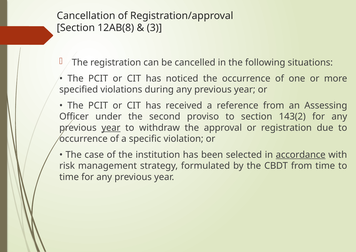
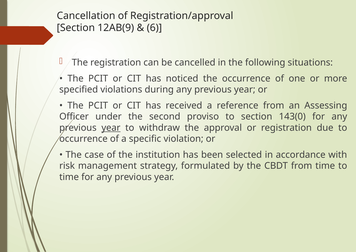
12AB(8: 12AB(8 -> 12AB(9 (116, 28)
3: 3 -> 6 (154, 28)
143(2: 143(2 -> 143(0 (292, 117)
accordance underline: present -> none (301, 155)
